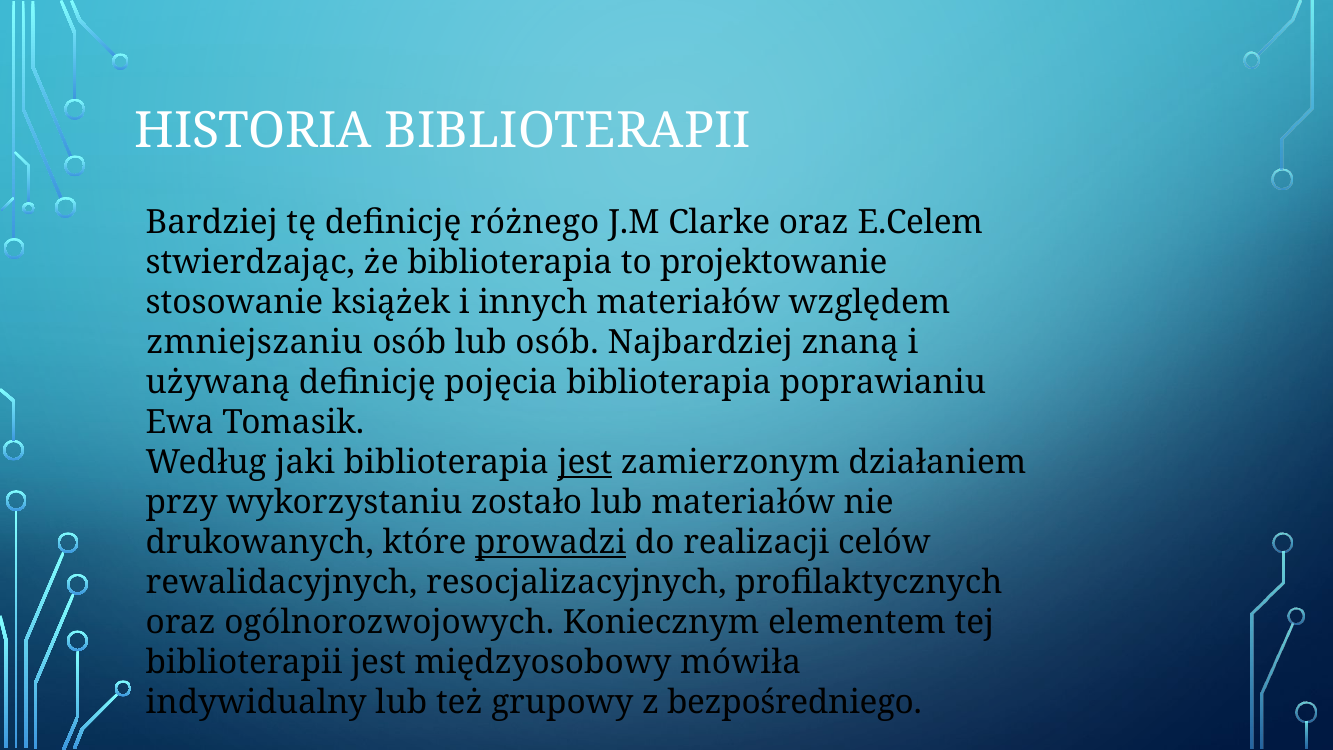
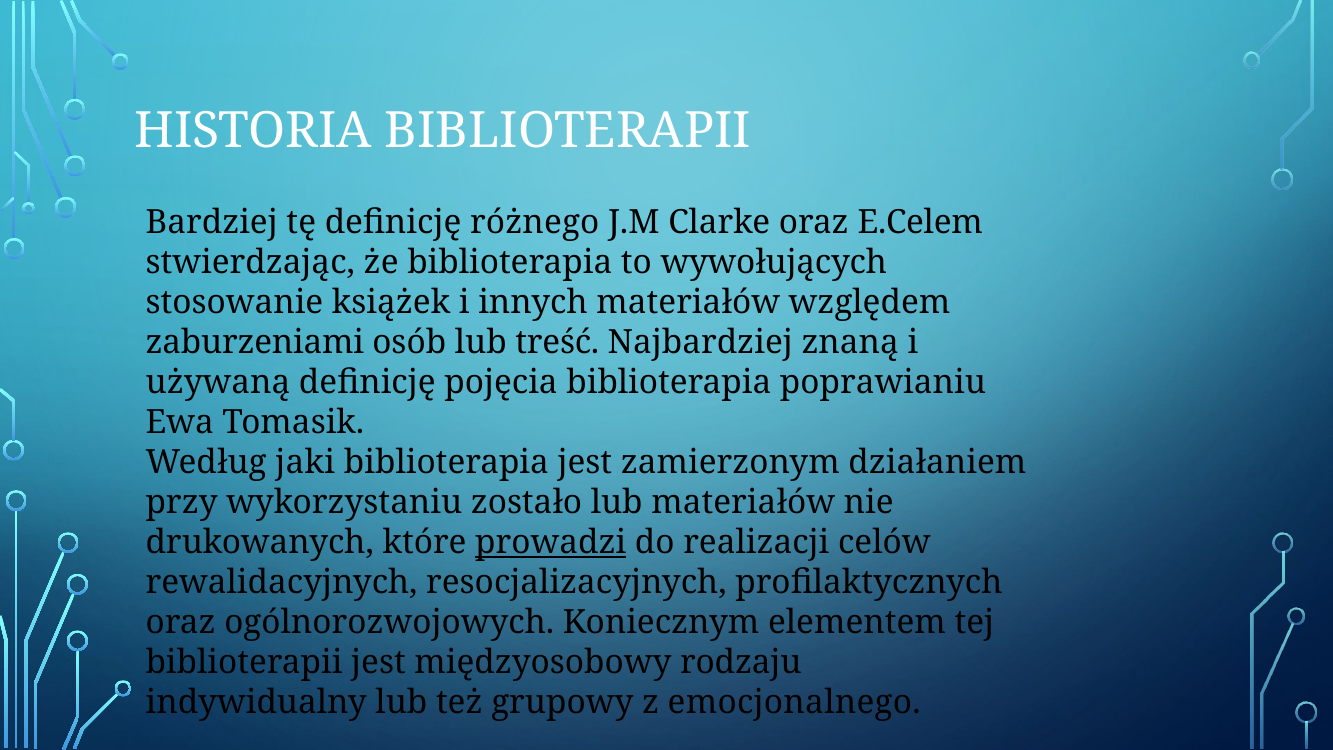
projektowanie: projektowanie -> wywołujących (774, 263)
zmniejszaniu: zmniejszaniu -> zaburzeniami (255, 343)
lub osób: osób -> treść (557, 343)
jest underline: present -> none (585, 463)
mówiła: mówiła -> rodzaju (741, 663)
bezpośredniego: bezpośredniego -> emocjonalnego (794, 703)
